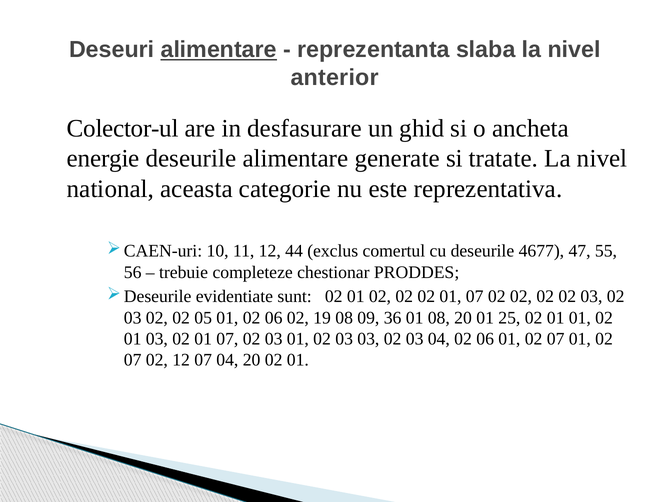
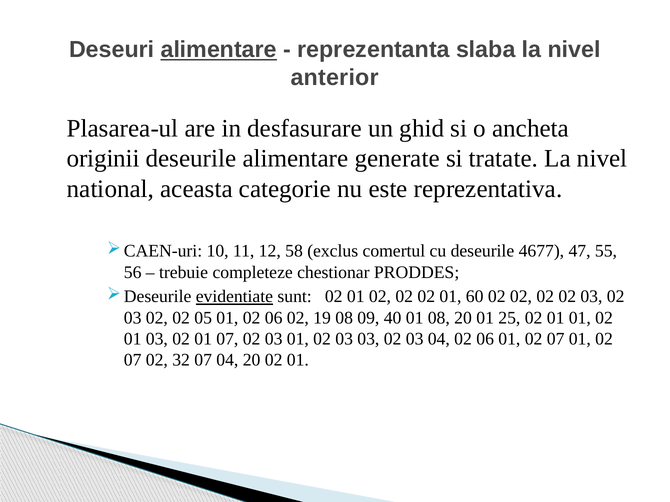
Colector-ul: Colector-ul -> Plasarea-ul (123, 129)
energie: energie -> originii (103, 159)
44: 44 -> 58 (294, 251)
evidentiate underline: none -> present (234, 297)
02 02 01 07: 07 -> 60 (475, 297)
36: 36 -> 40 (393, 318)
02 12: 12 -> 32 (181, 360)
